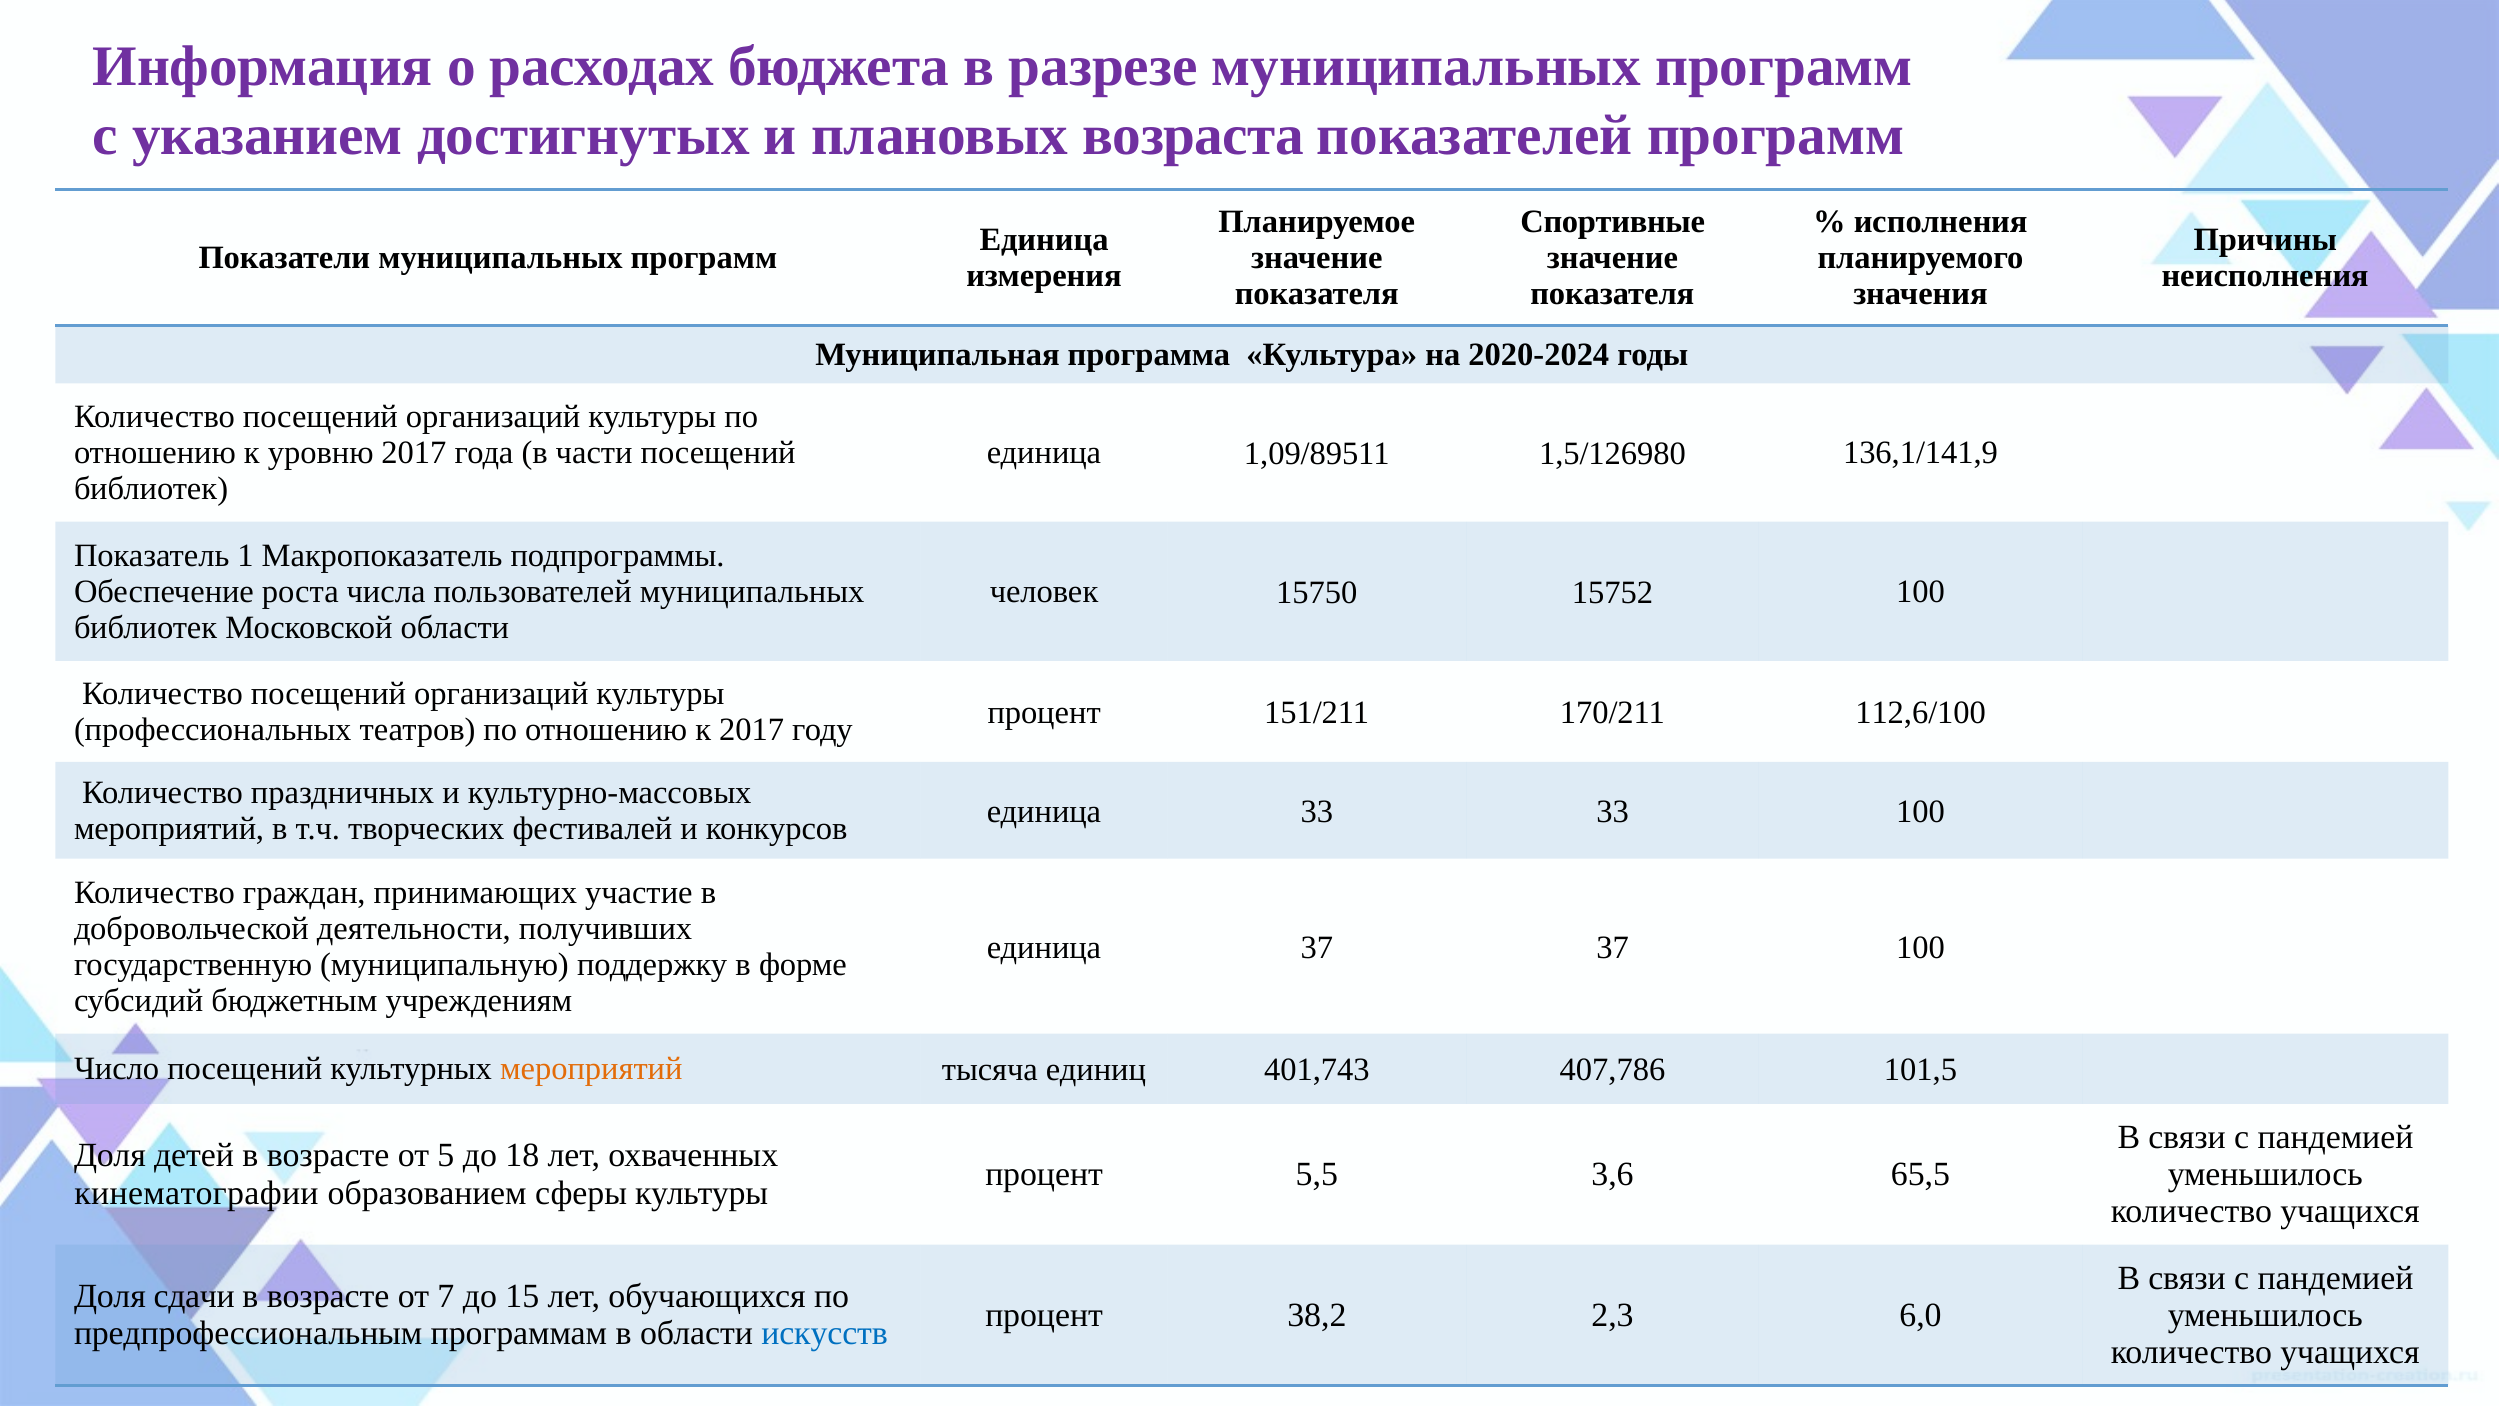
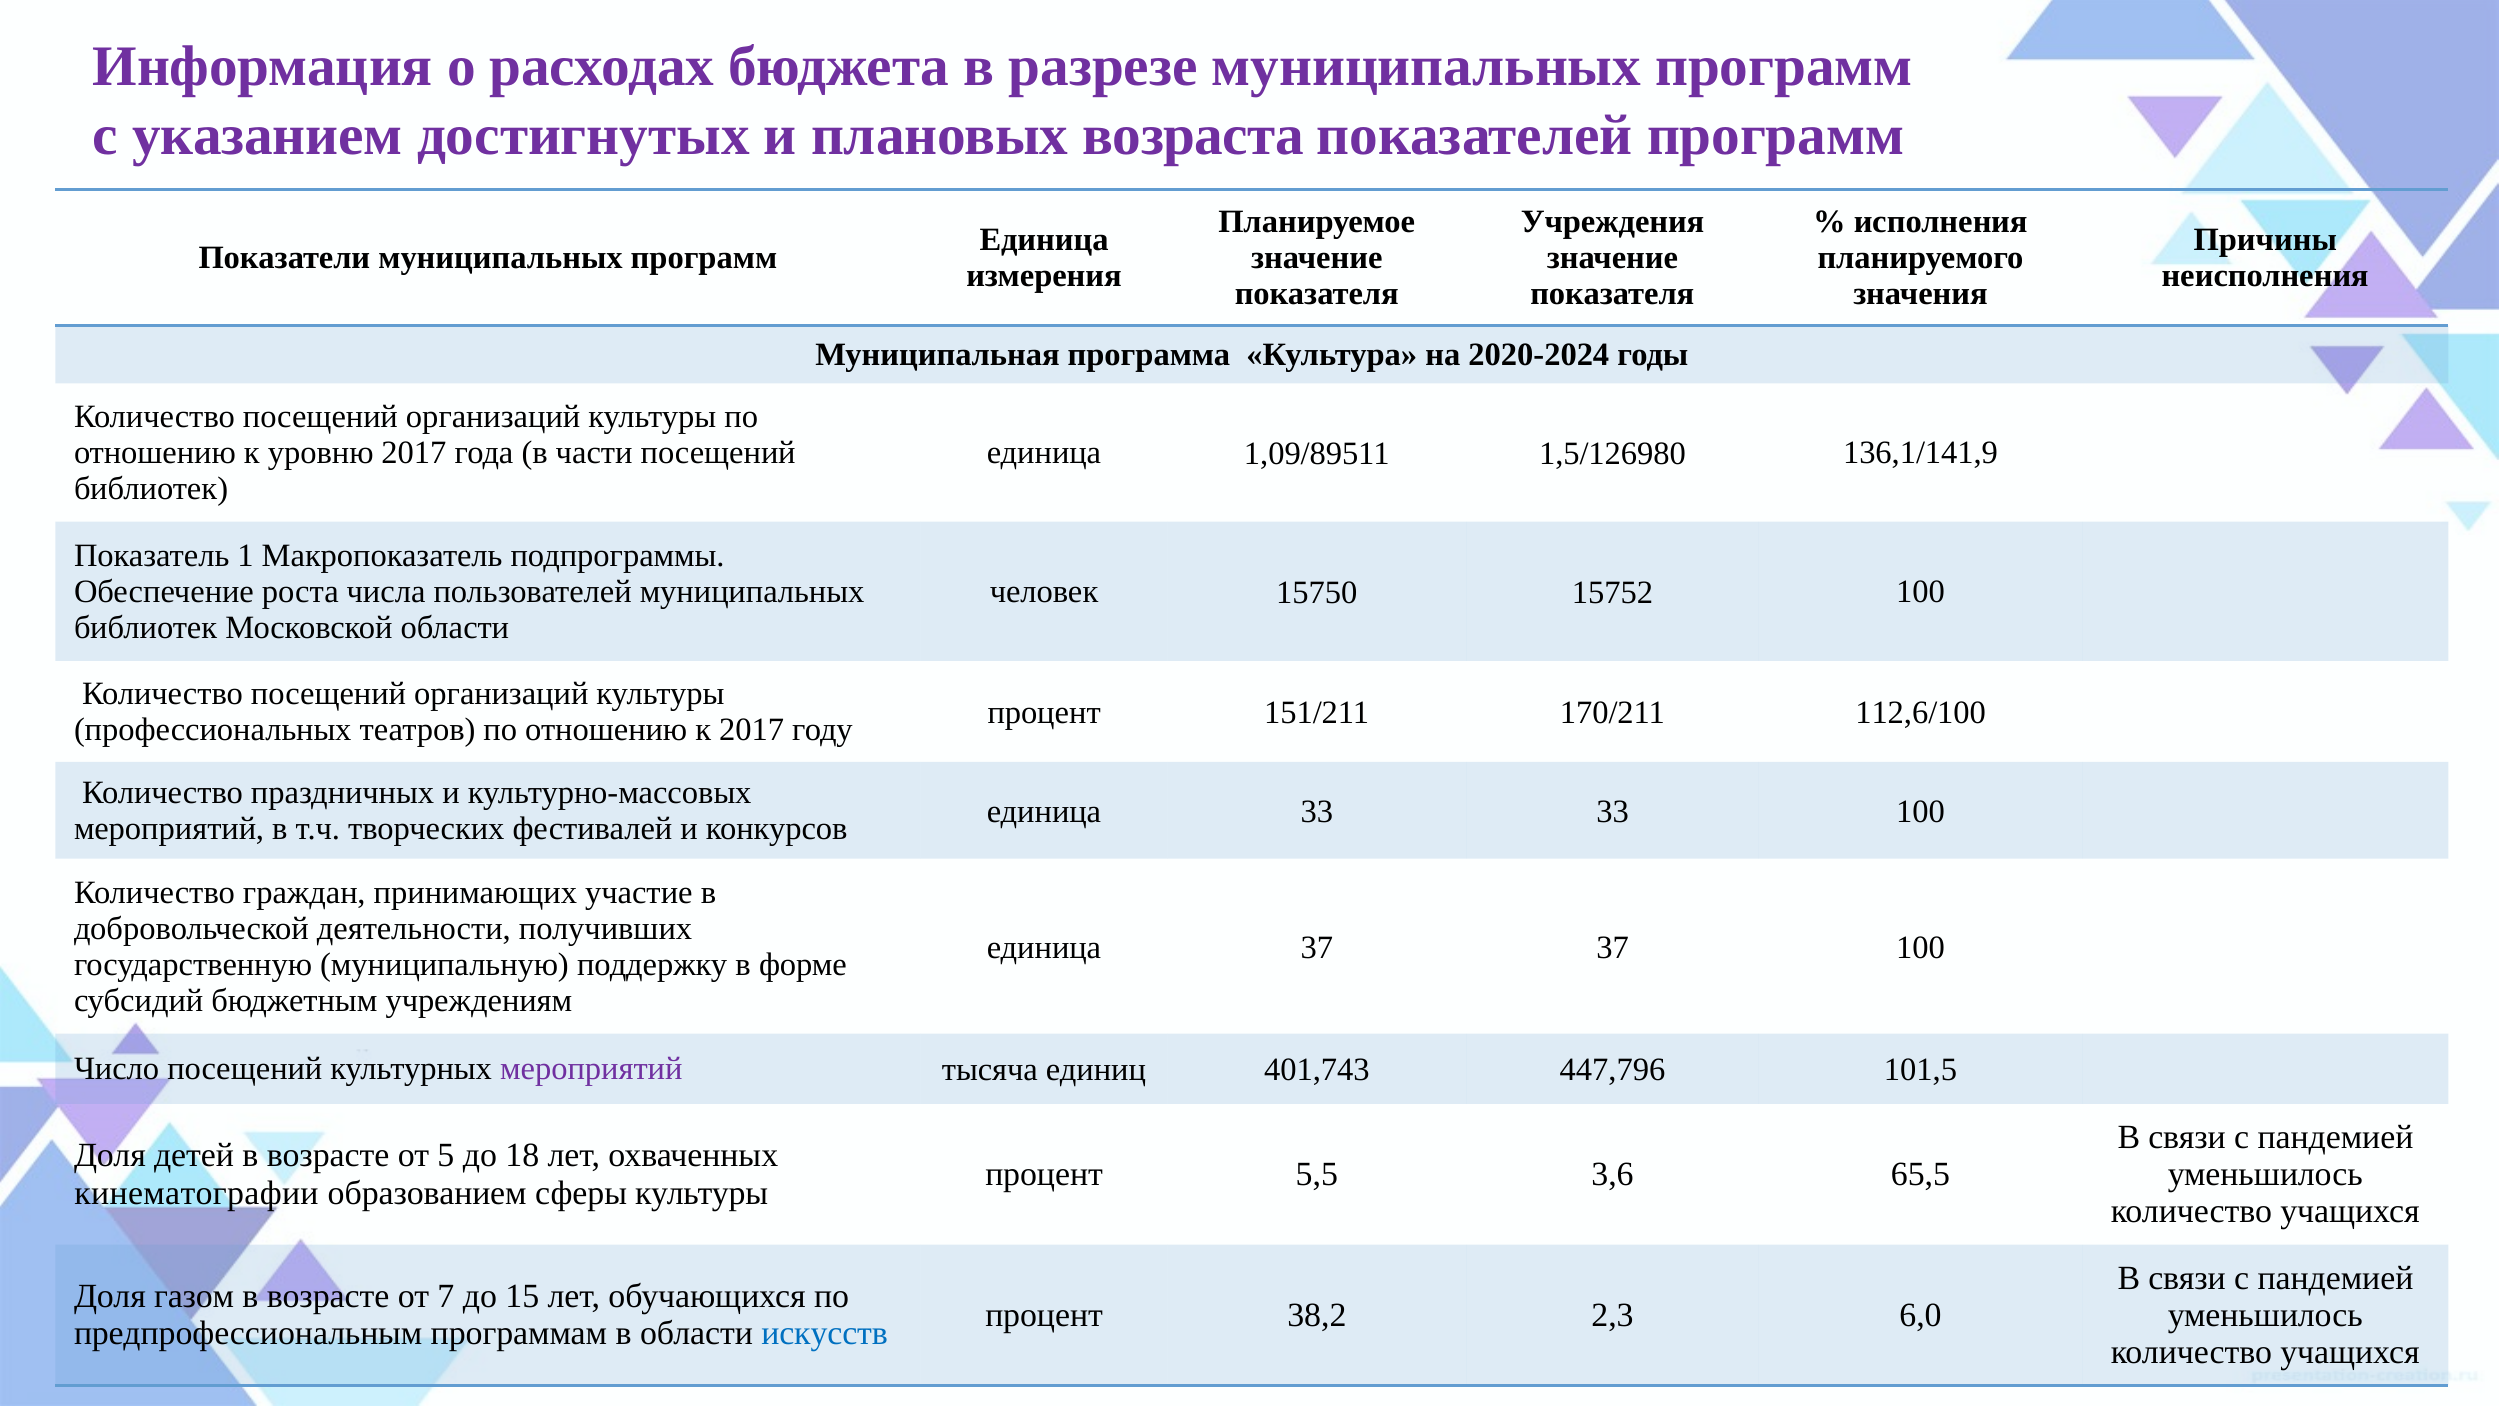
Спортивные: Спортивные -> Учреждения (1613, 222)
мероприятий colour: orange -> purple (591, 1069)
407,786: 407,786 -> 447,796 (1612, 1070)
сдачи: сдачи -> газом (194, 1296)
